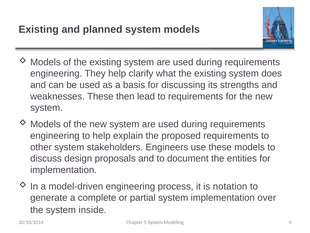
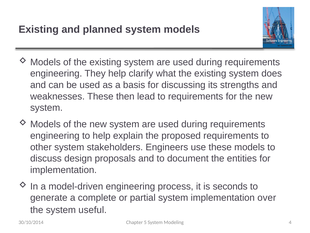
notation: notation -> seconds (230, 186)
inside: inside -> useful (93, 210)
